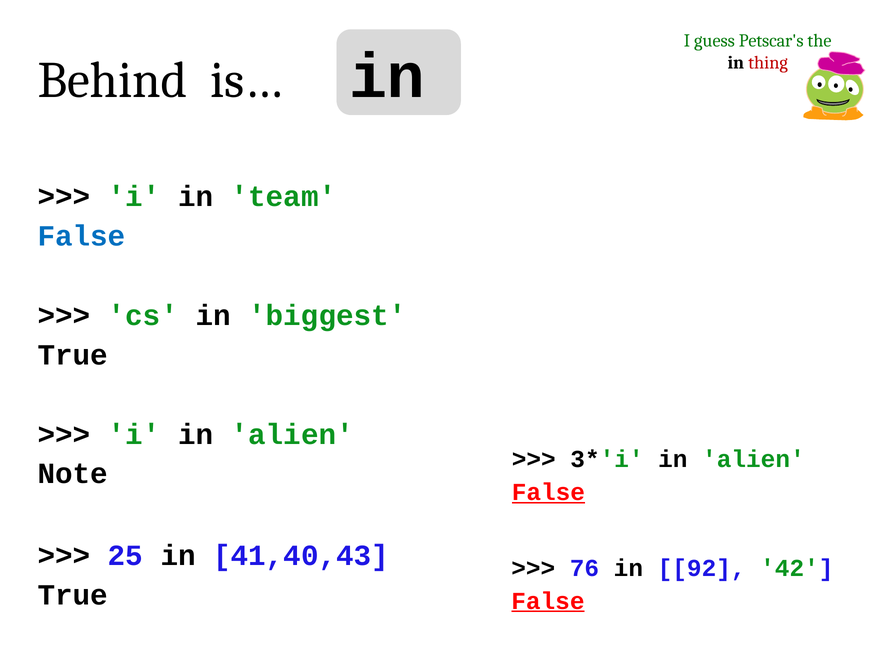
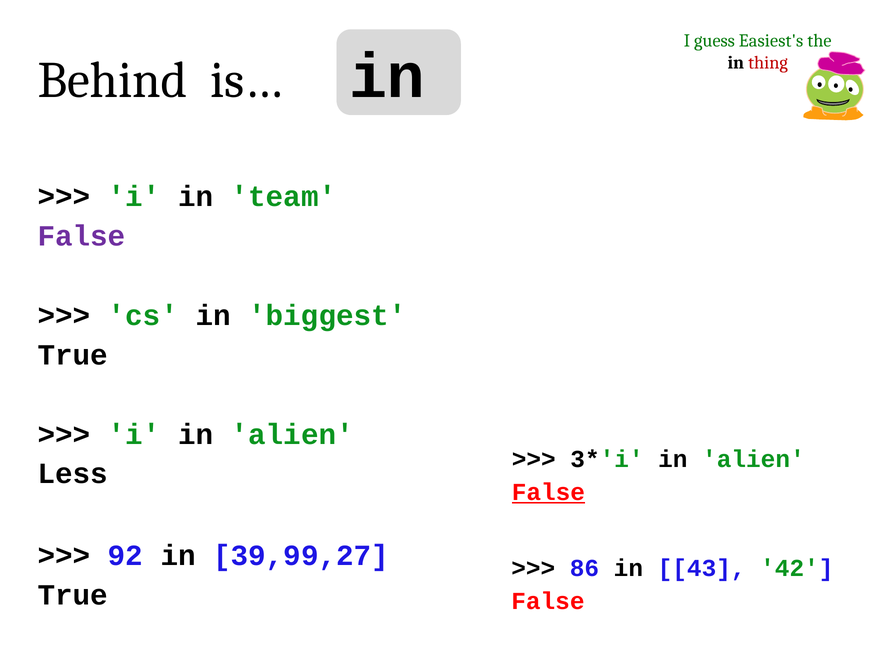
Petscar's: Petscar's -> Easiest's (771, 41)
False colour: blue -> purple (82, 236)
Note: Note -> Less (73, 473)
25: 25 -> 92 (125, 555)
41,40,43: 41,40,43 -> 39,99,27 (301, 555)
76: 76 -> 86 (584, 568)
92: 92 -> 43 (702, 568)
False underline: present -> none (548, 600)
